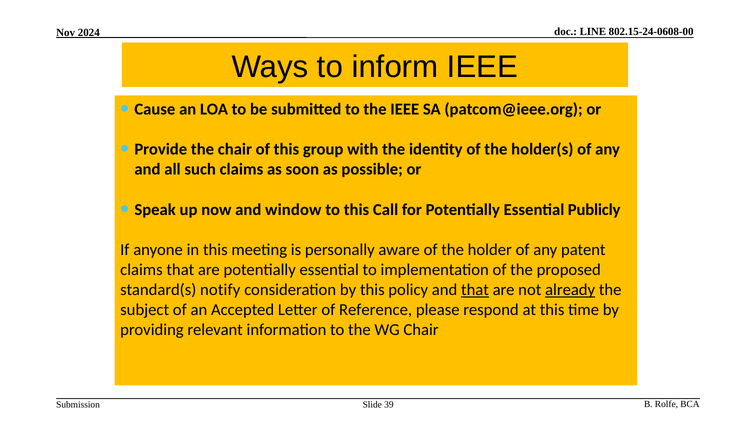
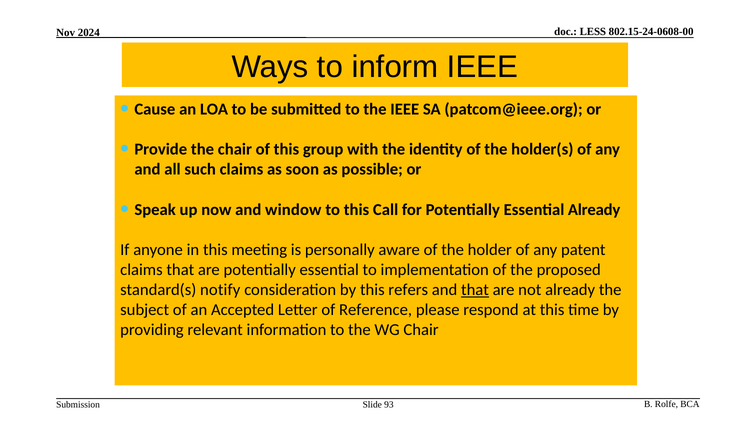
LINE: LINE -> LESS (593, 32)
Essential Publicly: Publicly -> Already (594, 209)
policy: policy -> refers (408, 290)
already underline: present -> none (570, 290)
39: 39 -> 93 (389, 405)
